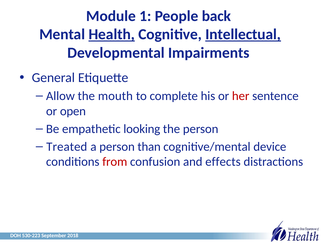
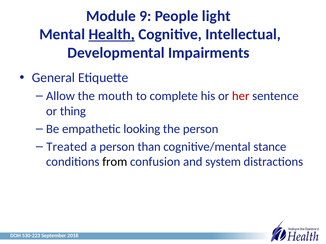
1: 1 -> 9 (145, 16)
back: back -> light (216, 16)
Intellectual underline: present -> none (243, 34)
open: open -> thing (73, 111)
device: device -> stance (270, 147)
from colour: red -> black (115, 162)
effects: effects -> system (223, 162)
